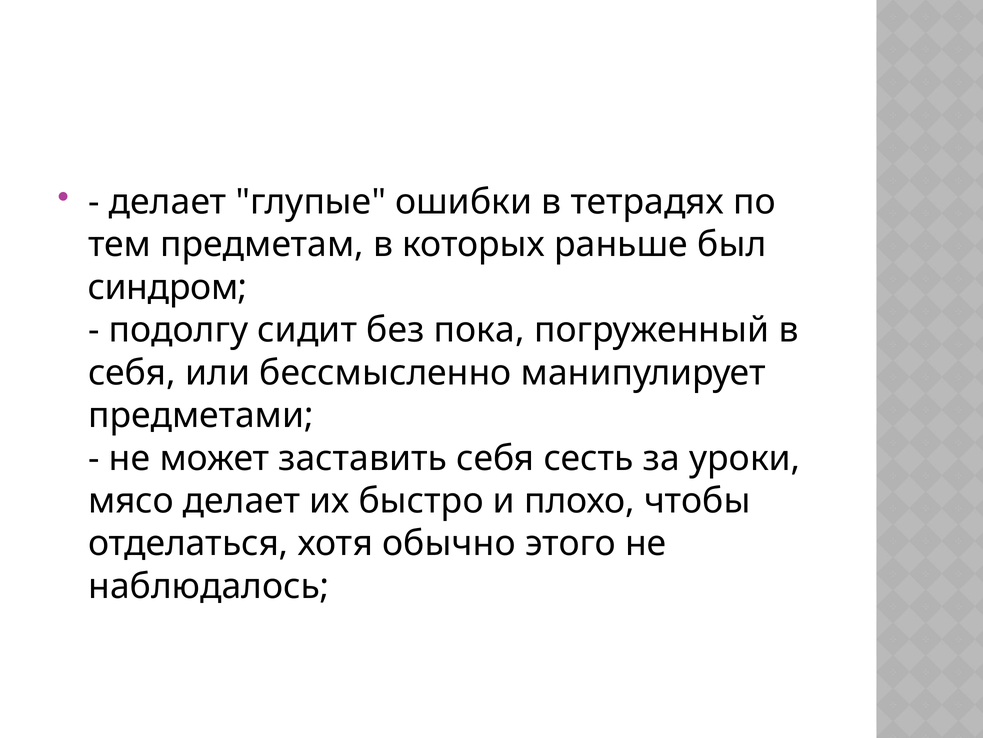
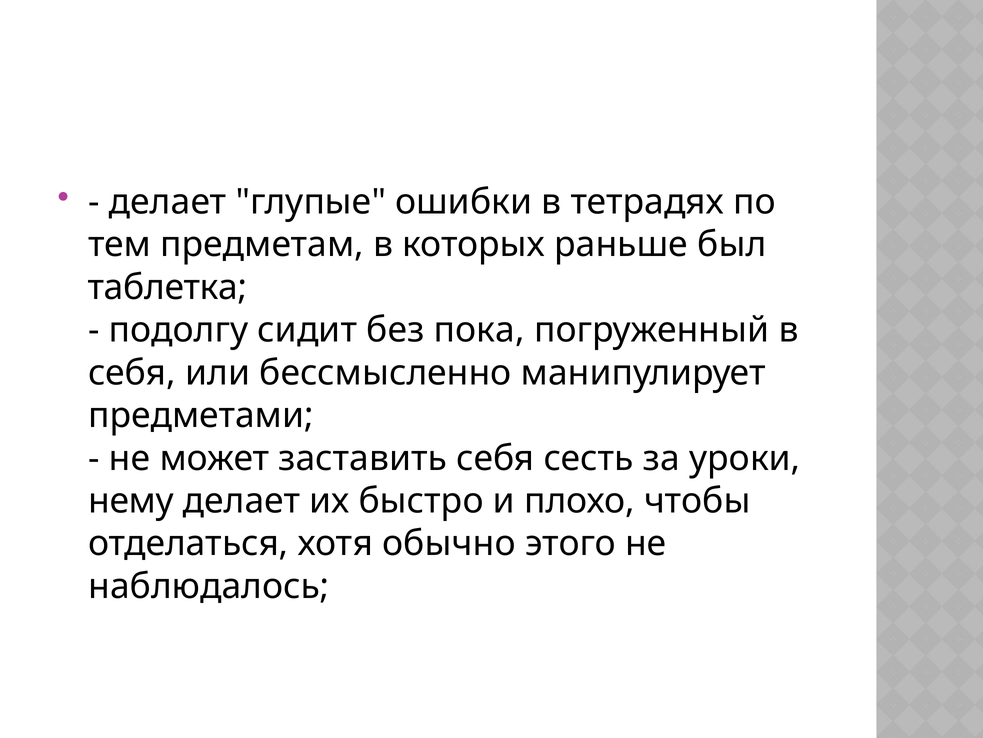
синдром: синдром -> таблетка (168, 287)
мясо: мясо -> нему (131, 501)
